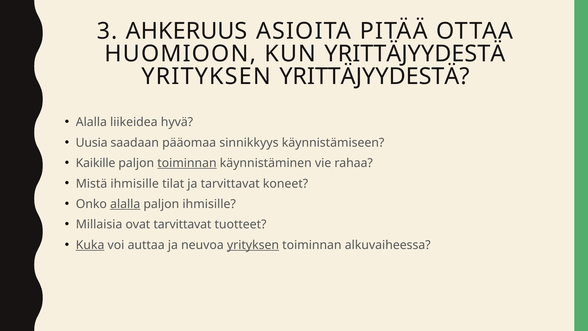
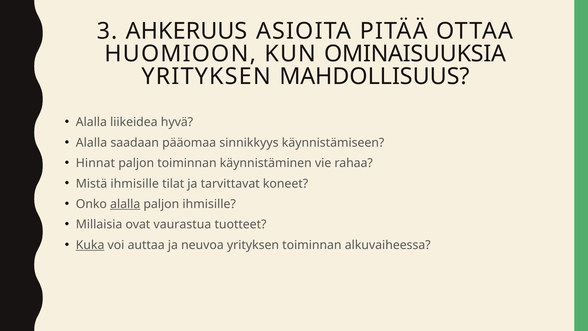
KUN YRITTÄJYYDESTÄ: YRITTÄJYYDESTÄ -> OMINAISUUKSIA (415, 54)
YRITYKSEN YRITTÄJYYDESTÄ: YRITTÄJYYDESTÄ -> MAHDOLLISUUS (374, 76)
Uusia: Uusia -> Alalla (91, 143)
Kaikille: Kaikille -> Hinnat (95, 163)
toiminnan underline: present -> none (187, 163)
ovat tarvittavat: tarvittavat -> vaurastua (182, 224)
yrityksen underline: present -> none (253, 245)
